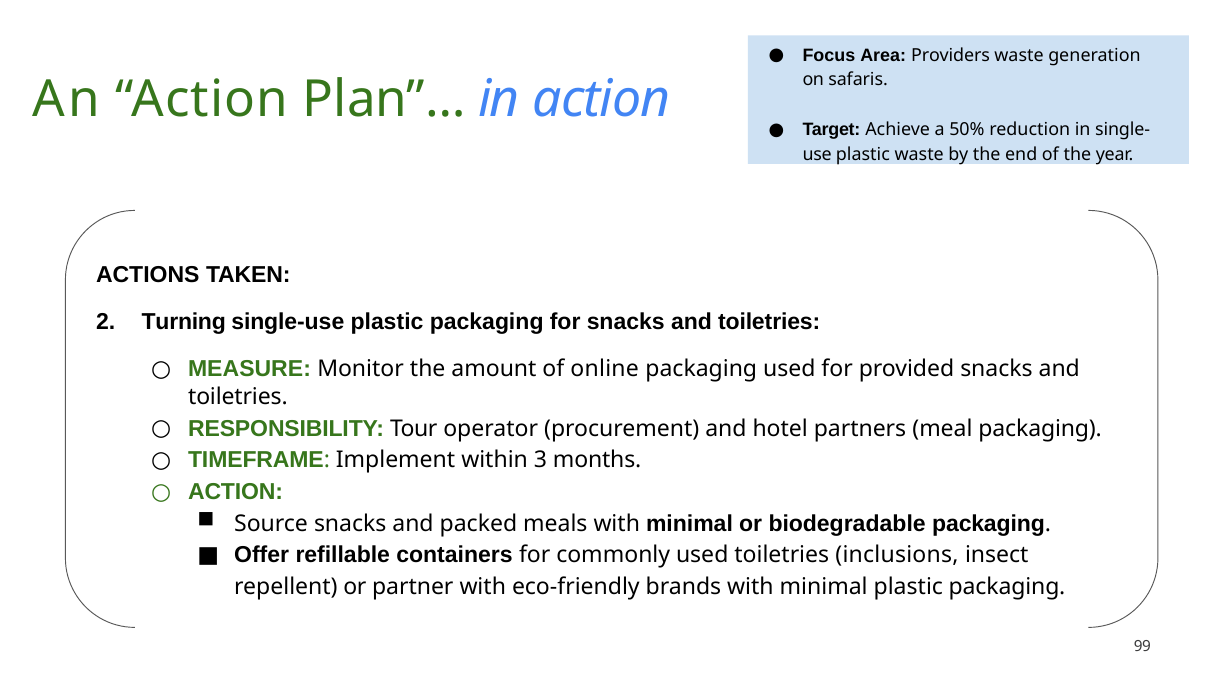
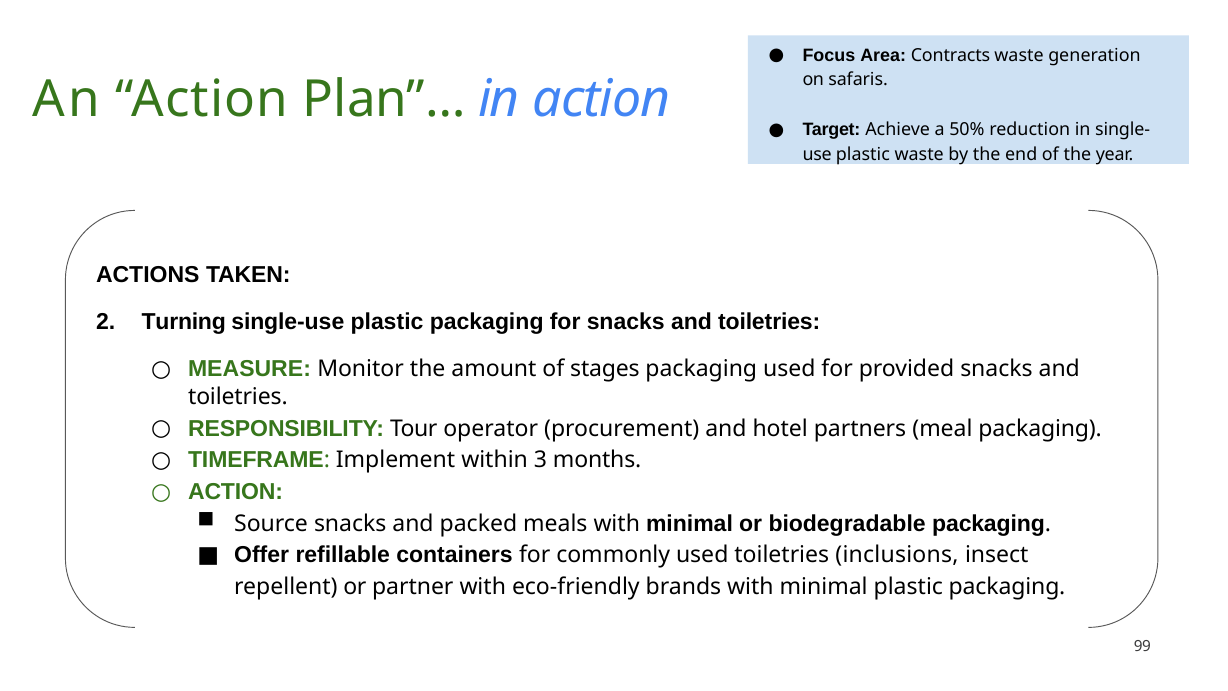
Providers: Providers -> Contracts (950, 55)
online: online -> stages (605, 369)
